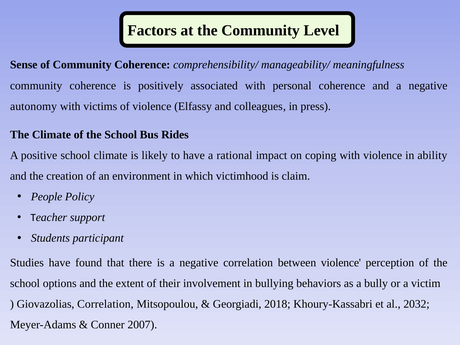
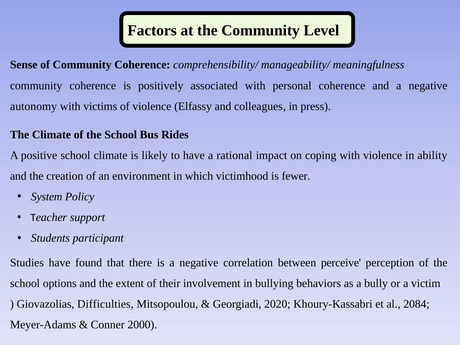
claim: claim -> fewer (296, 176)
People: People -> System (47, 197)
between violence: violence -> perceive (341, 263)
Giovazolias Correlation: Correlation -> Difficulties (105, 304)
2018: 2018 -> 2020 (277, 304)
2032: 2032 -> 2084 (417, 304)
2007: 2007 -> 2000 (142, 325)
